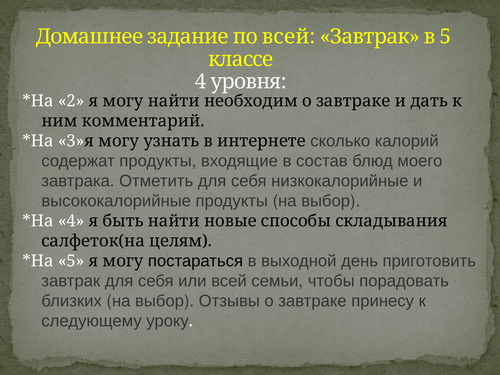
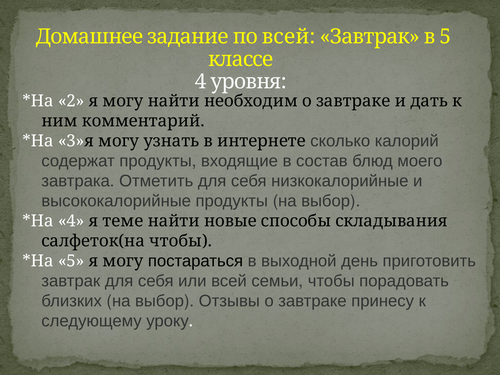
быть: быть -> теме (123, 221)
салфеток(на целям: целям -> чтобы (181, 241)
